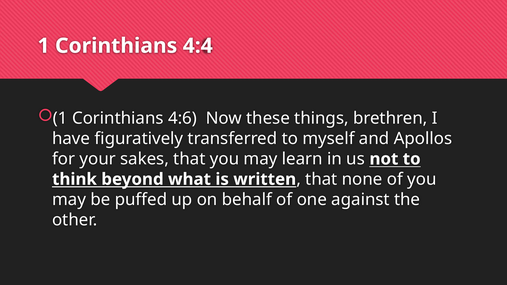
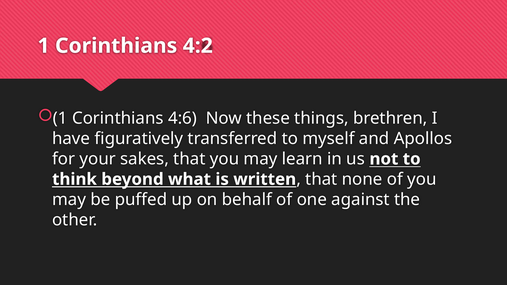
4:4: 4:4 -> 4:2 (198, 46)
